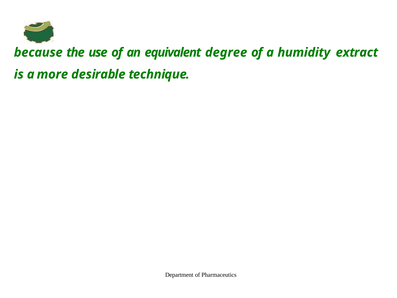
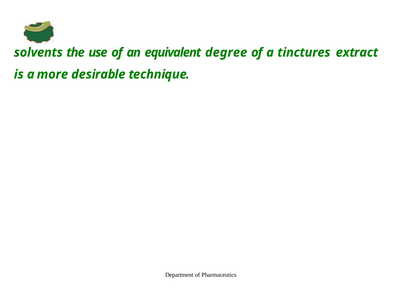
because: because -> solvents (38, 52)
humidity: humidity -> tinctures (304, 52)
